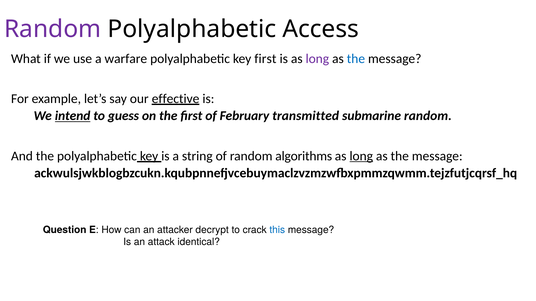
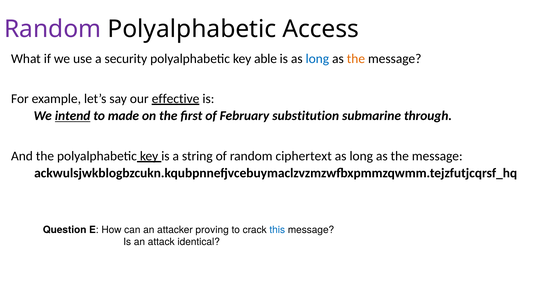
warfare: warfare -> security (126, 59)
key first: first -> able (266, 59)
long colour: purple -> blue (317, 59)
the colour: blue -> orange (356, 59)
guess: guess -> made (123, 116)
transmitted: transmitted -> substitution (306, 116)
submarine random: random -> through (428, 116)
algorithms: algorithms -> ciphertext (304, 156)
long underline: present -> none (361, 156)
decrypt: decrypt -> proving (212, 230)
